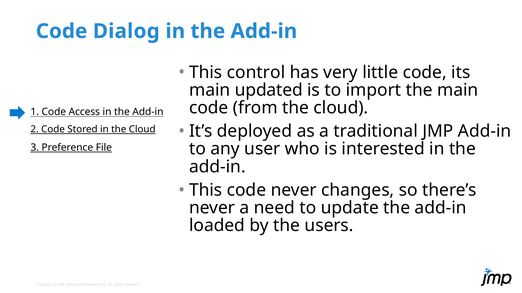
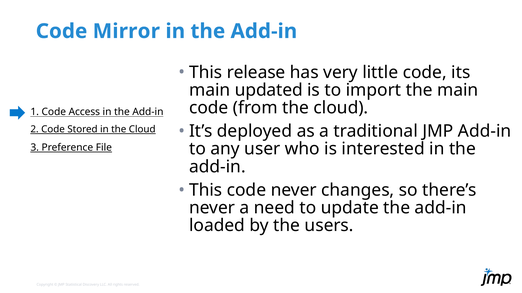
Dialog: Dialog -> Mirror (126, 31)
control: control -> release (256, 72)
